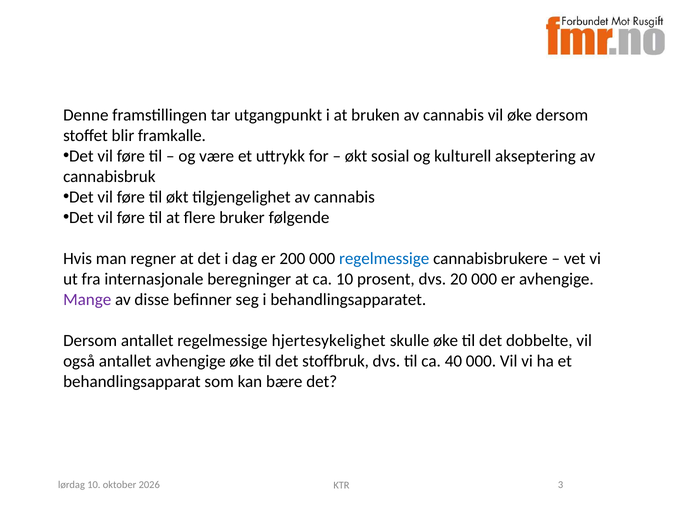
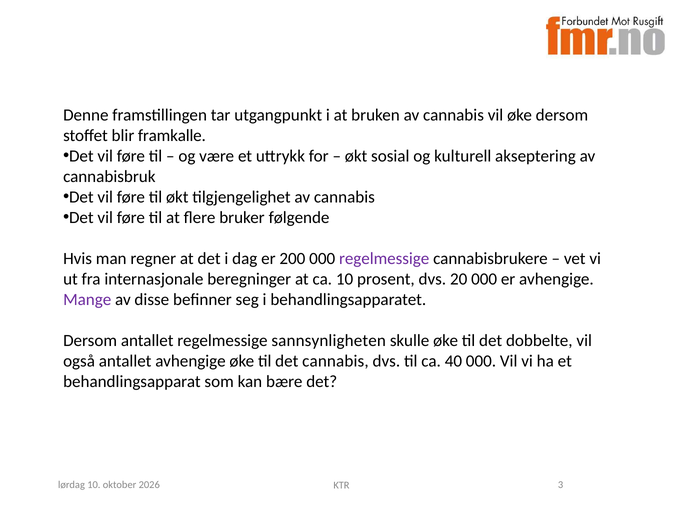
regelmessige colour: blue -> purple (384, 258)
hjertesykelighet: hjertesykelighet -> sannsynligheten (329, 340)
det stoffbruk: stoffbruk -> cannabis (335, 361)
